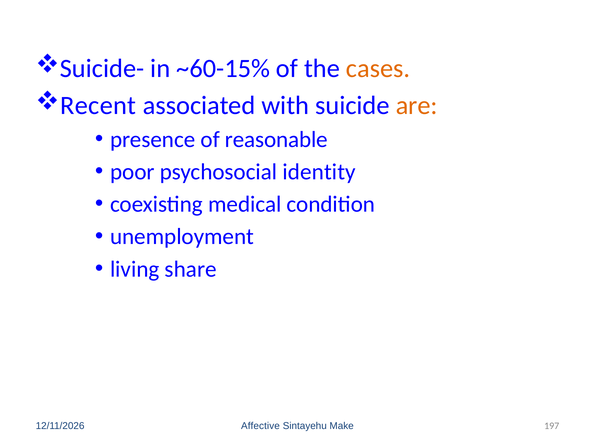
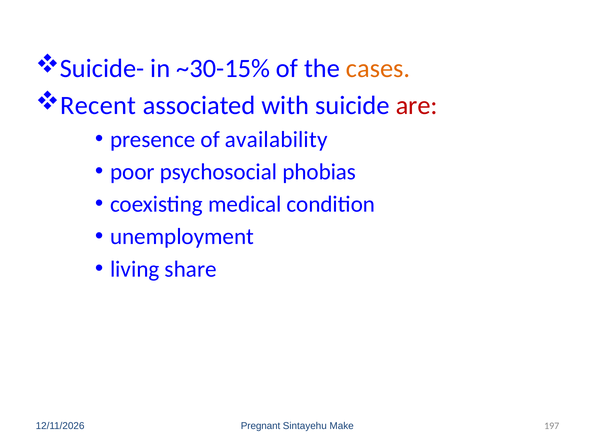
~60-15%: ~60-15% -> ~30-15% (223, 68)
are colour: orange -> red (417, 105)
reasonable: reasonable -> availability (276, 140)
identity: identity -> phobias (319, 172)
Affective: Affective -> Pregnant (261, 426)
